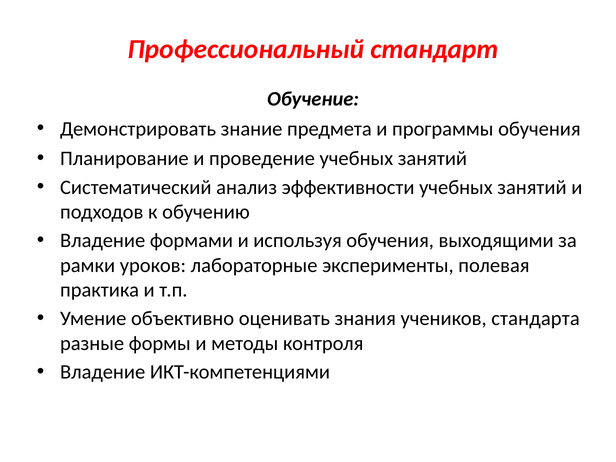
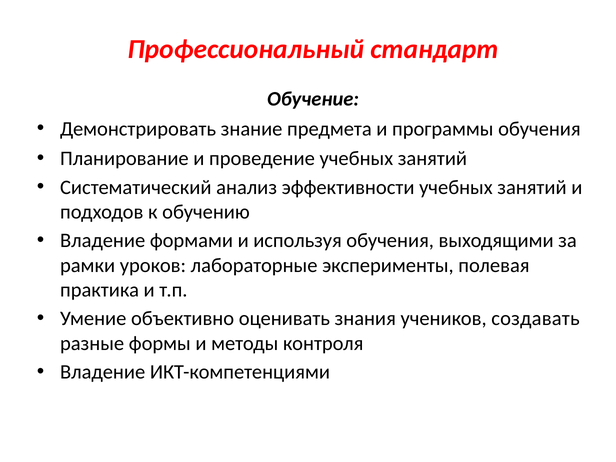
стандарта: стандарта -> создавать (535, 319)
